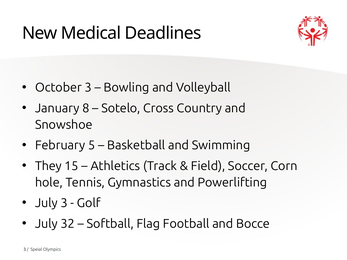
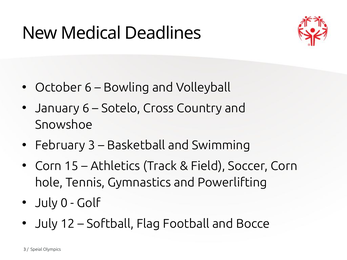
October 3: 3 -> 6 (88, 88)
January 8: 8 -> 6 (86, 108)
February 5: 5 -> 3 (92, 145)
They: They -> Corn (48, 166)
July 3: 3 -> 0 (64, 203)
32: 32 -> 12 (68, 224)
